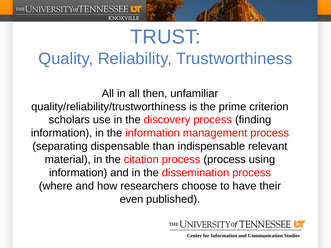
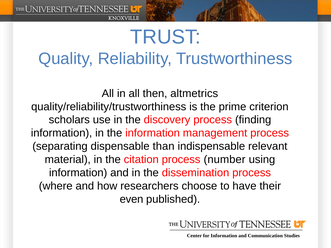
unfamiliar: unfamiliar -> altmetrics (194, 93)
process process: process -> number (225, 160)
